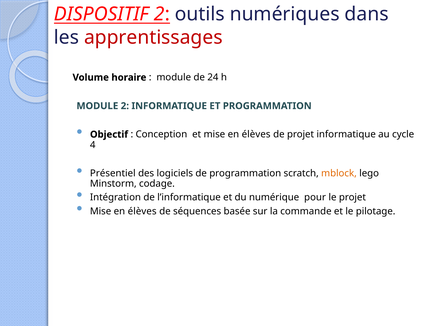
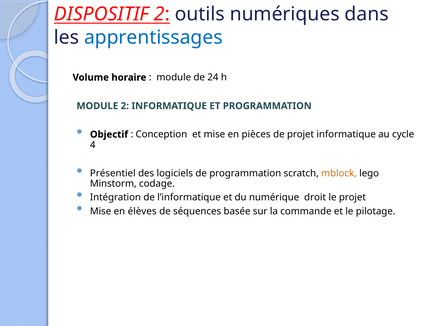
apprentissages colour: red -> blue (153, 37)
et mise en élèves: élèves -> pièces (256, 135)
pour: pour -> droit (315, 198)
